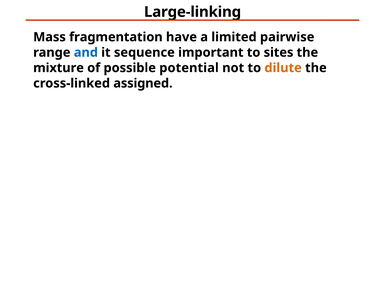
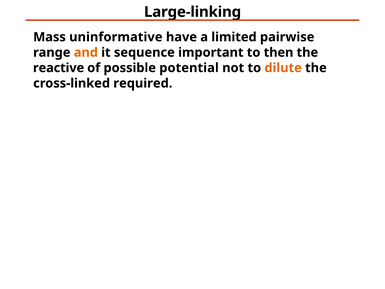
Mass fragmentation: fragmentation -> uninformative (116, 37)
and colour: blue -> orange (86, 52)
sites: sites -> then (279, 52)
mixture: mixture -> reactive (59, 68)
cross-linked assigned: assigned -> required (143, 83)
